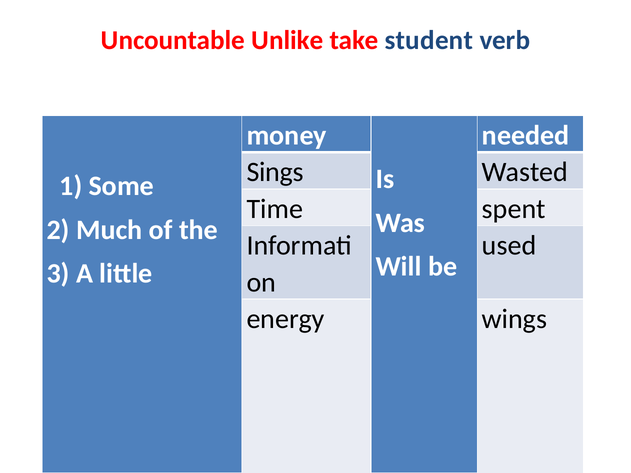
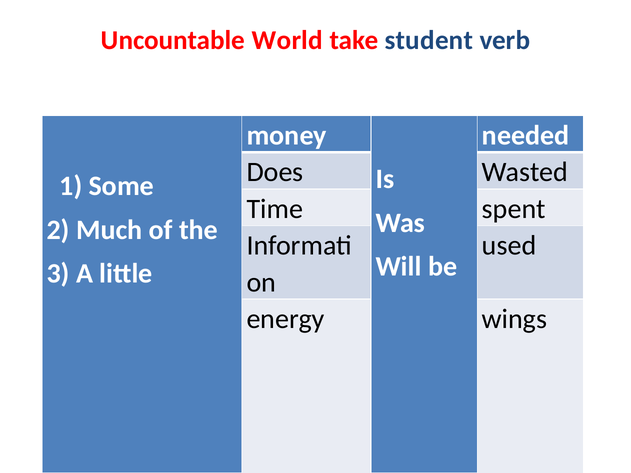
Unlike: Unlike -> World (287, 40)
Sings: Sings -> Does (275, 172)
